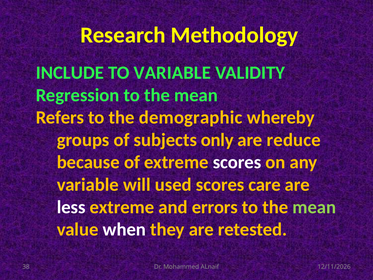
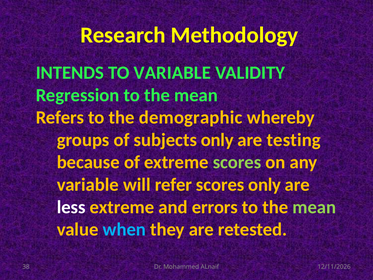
INCLUDE: INCLUDE -> INTENDS (70, 73)
reduce: reduce -> testing (294, 140)
scores colour: white -> light green (237, 162)
used: used -> refer (173, 185)
scores care: care -> only (265, 185)
when colour: white -> light blue (124, 229)
